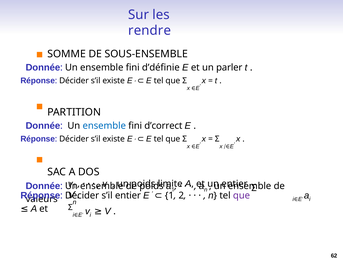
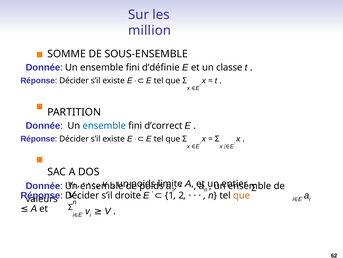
rendre: rendre -> million (150, 30)
parler: parler -> classe (229, 67)
s’il entier: entier -> droite (128, 195)
que colour: purple -> orange (241, 195)
